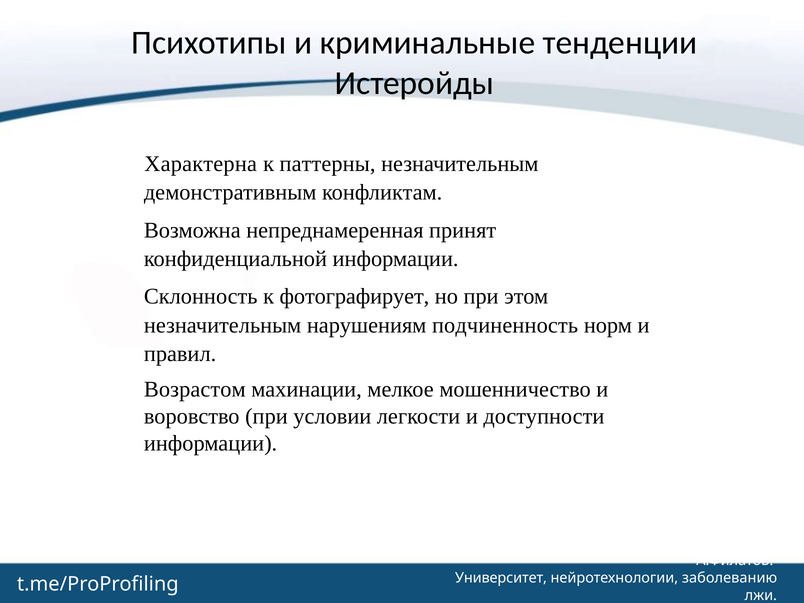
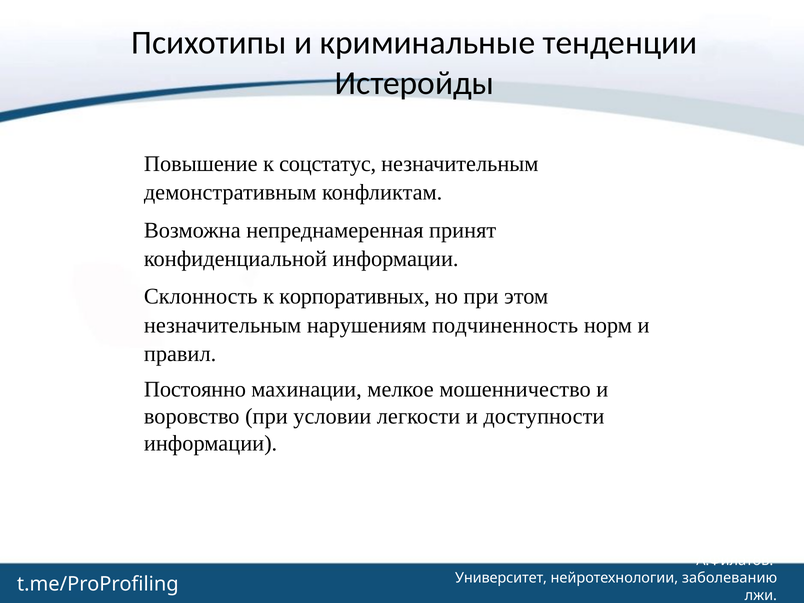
Характерна: Характерна -> Повышение (201, 164)
паттерны: паттерны -> соцстатус (328, 164)
фотографирует: фотографирует -> корпоративных (354, 296)
Возрастом: Возрастом -> Постоянно (195, 390)
